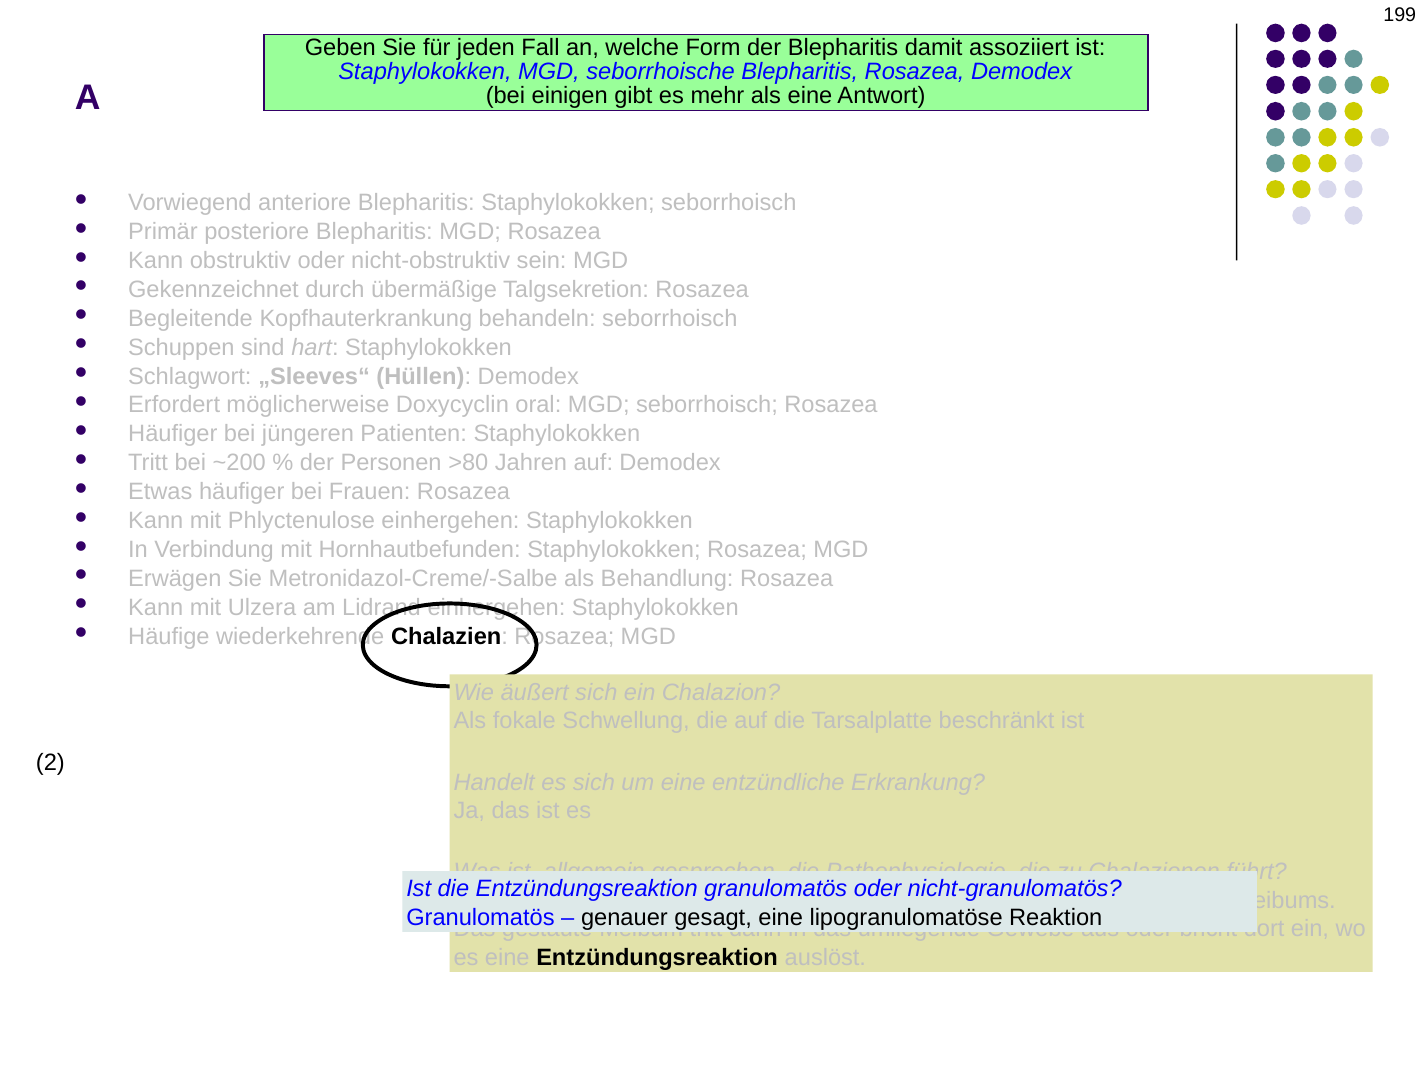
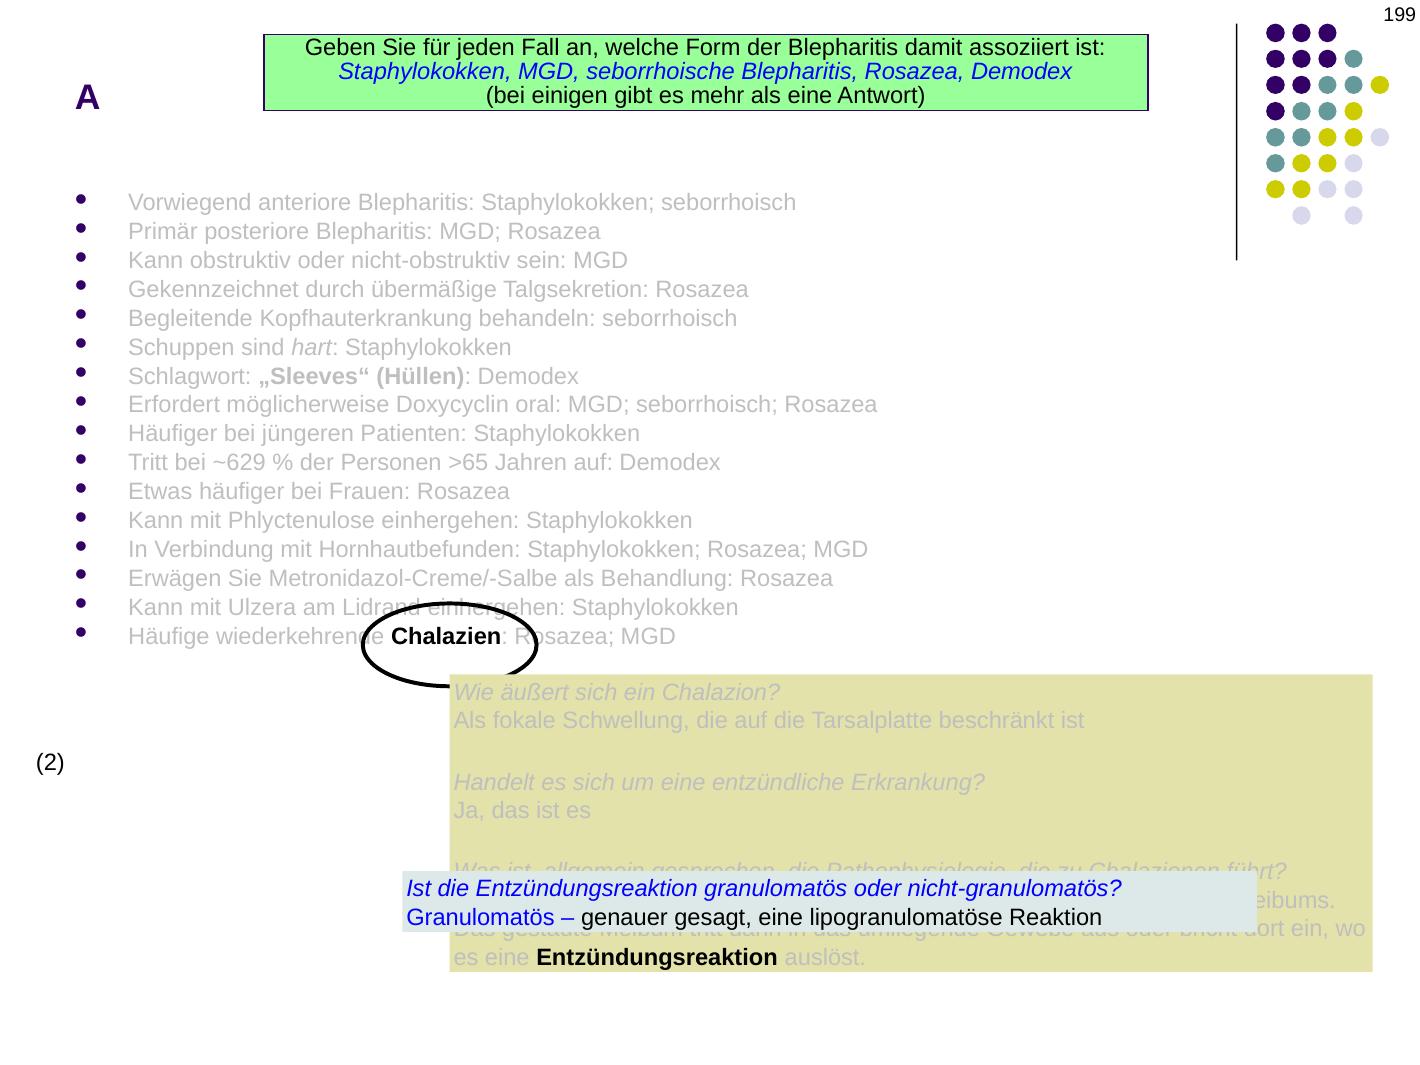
~200: ~200 -> ~629 (239, 463)
>80: >80 -> >65 (468, 463)
